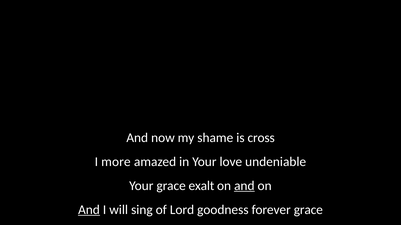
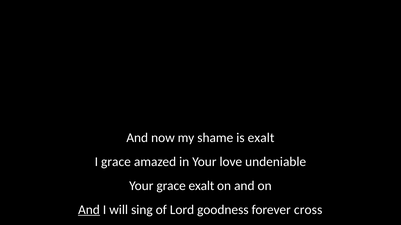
is cross: cross -> exalt (261, 138)
I more: more -> grace (116, 162)
and underline: present -> none (244, 186)
forever grace: grace -> cross (308, 210)
